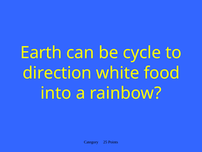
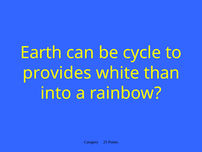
direction: direction -> provides (57, 73)
food: food -> than (162, 73)
